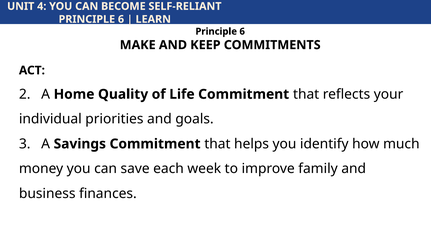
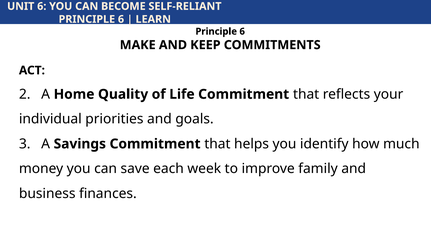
UNIT 4: 4 -> 6 (42, 6)
